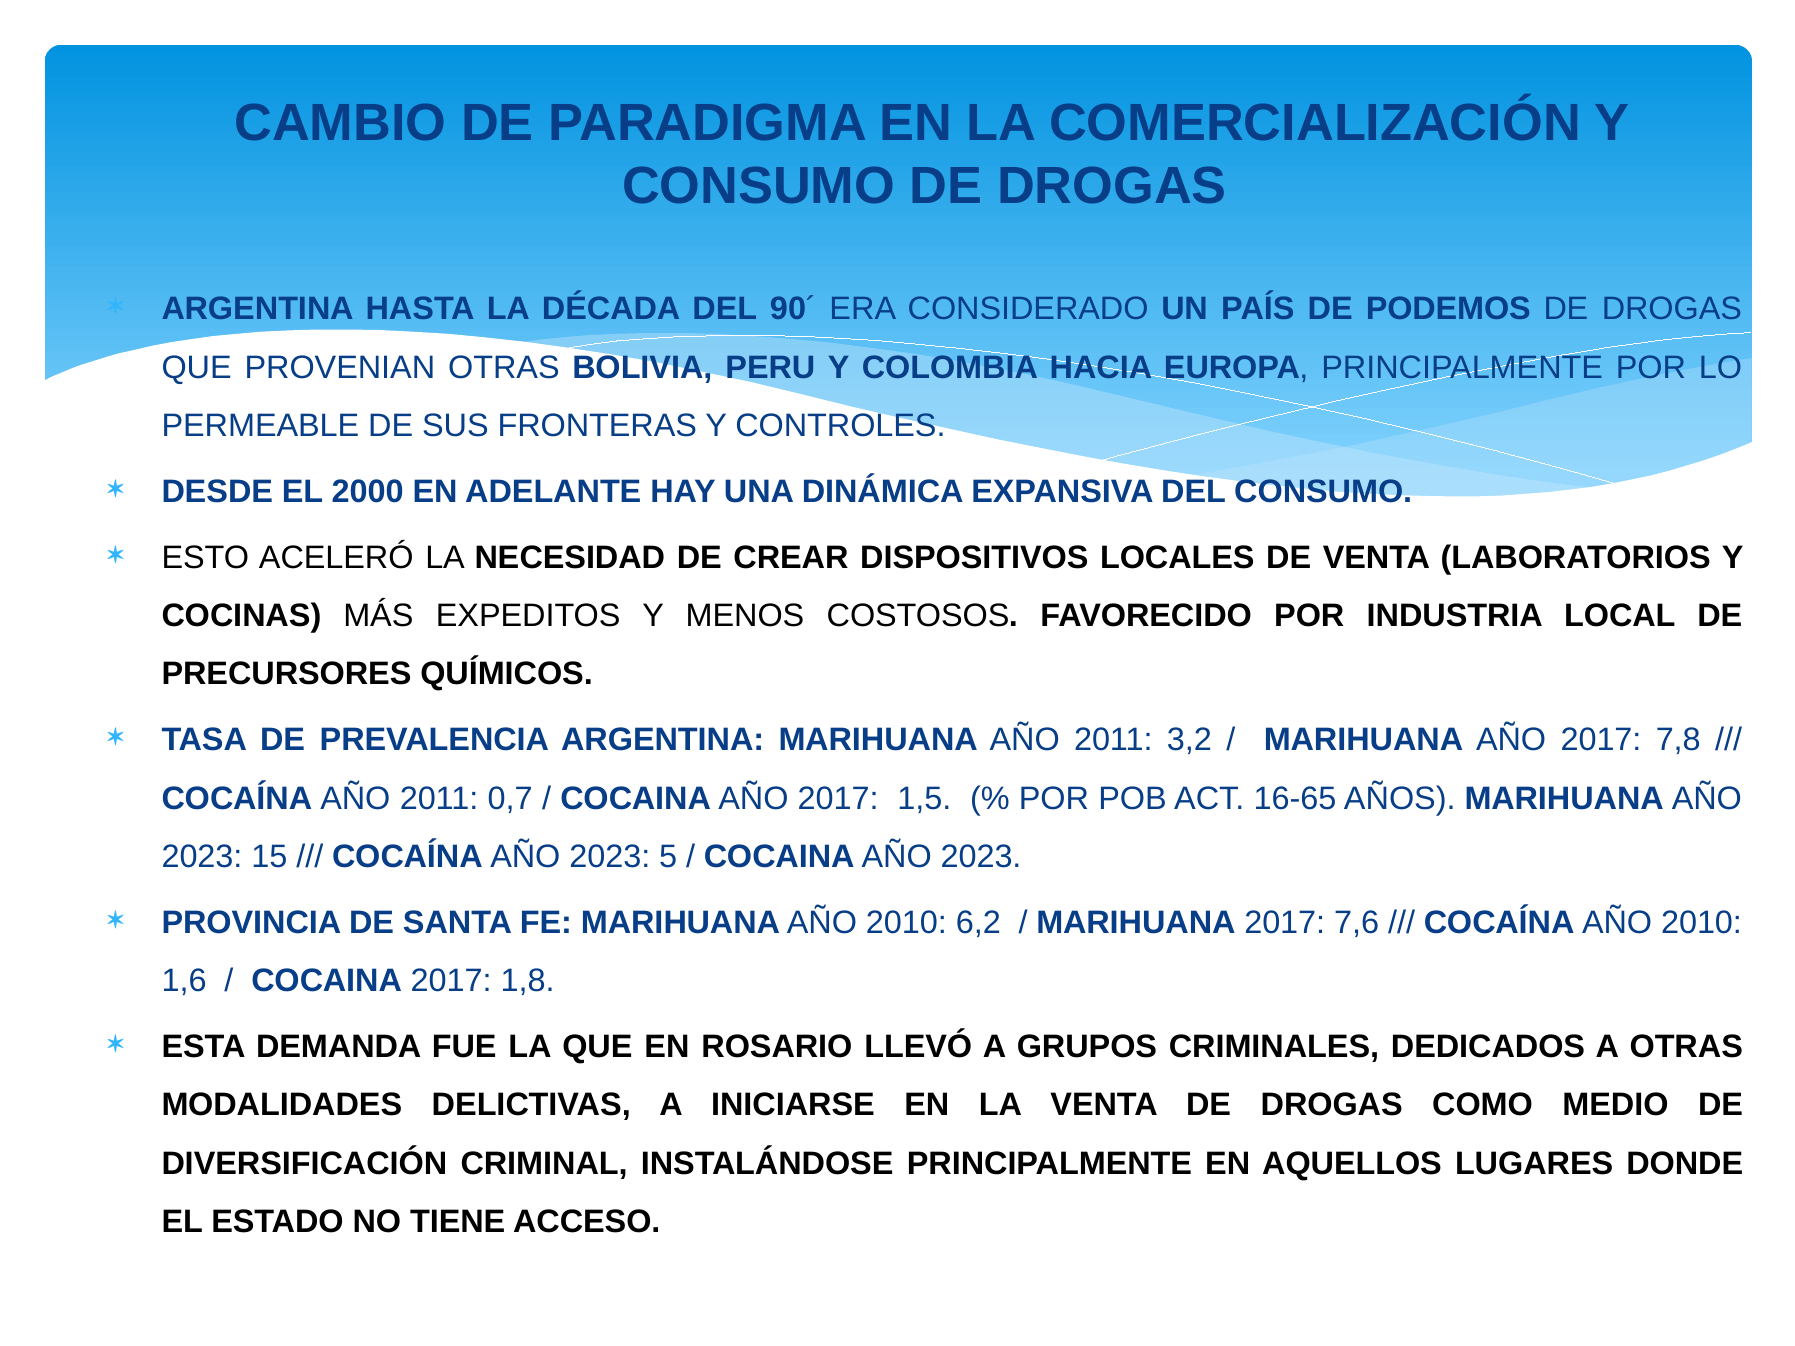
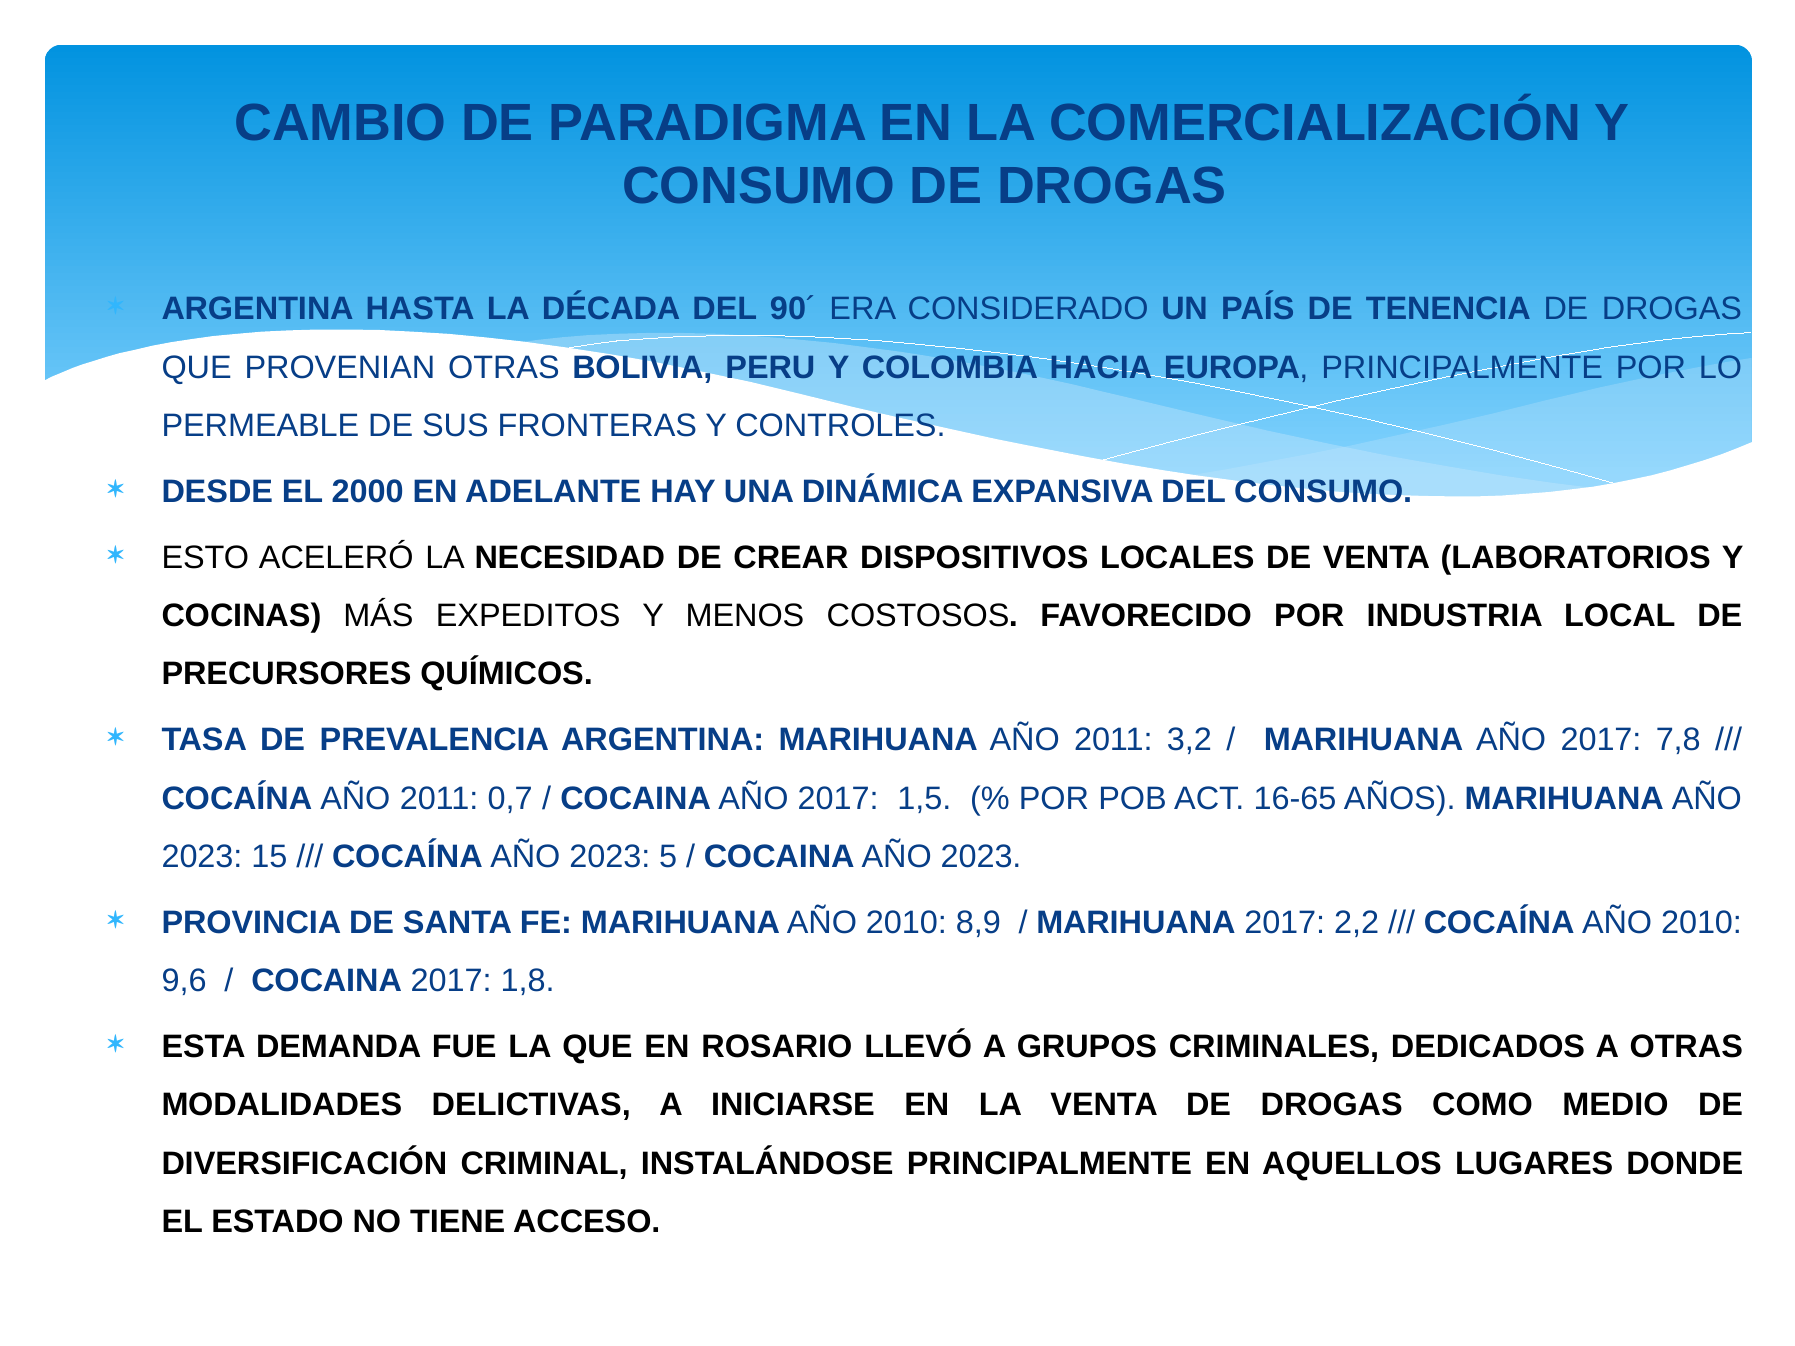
PODEMOS: PODEMOS -> TENENCIA (1448, 309)
6,2: 6,2 -> 8,9 (978, 923)
7,6: 7,6 -> 2,2 (1357, 923)
1,6: 1,6 -> 9,6 (184, 981)
